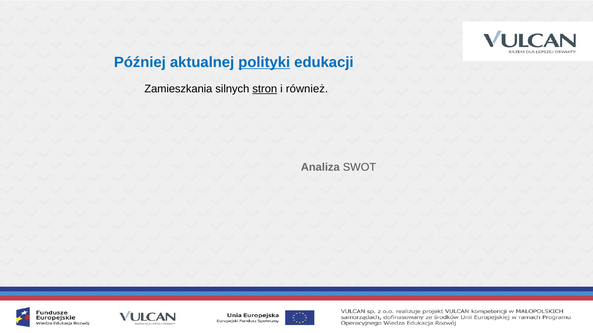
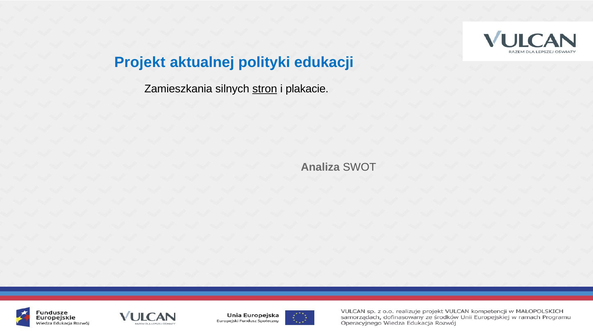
Później: Później -> Projekt (140, 62)
polityki underline: present -> none (264, 62)
również: również -> plakacie (307, 89)
